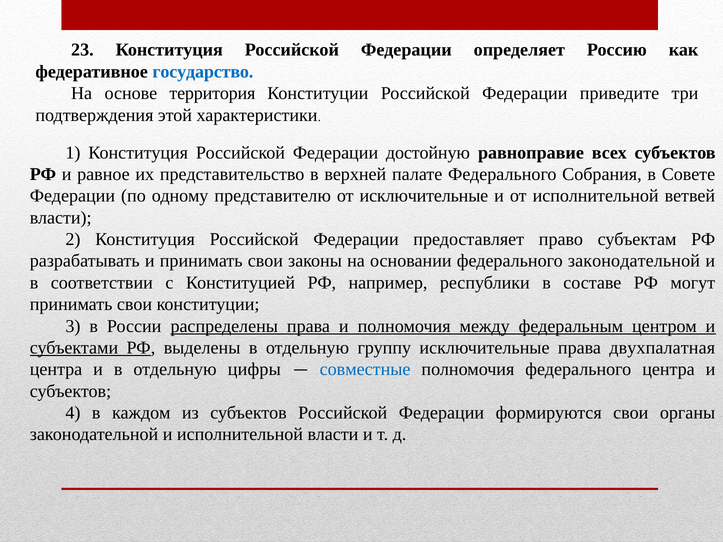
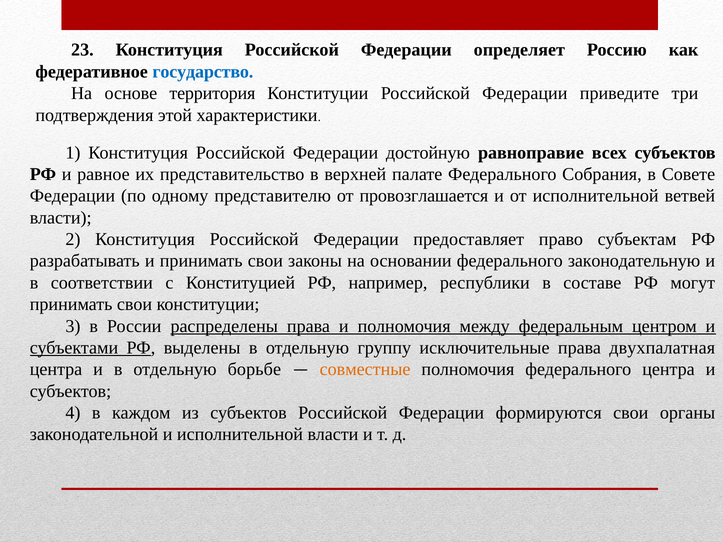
от исключительные: исключительные -> провозглашается (424, 196)
федерального законодательной: законодательной -> законодательную (634, 261)
цифры: цифры -> борьбе (254, 370)
совместные colour: blue -> orange (365, 370)
